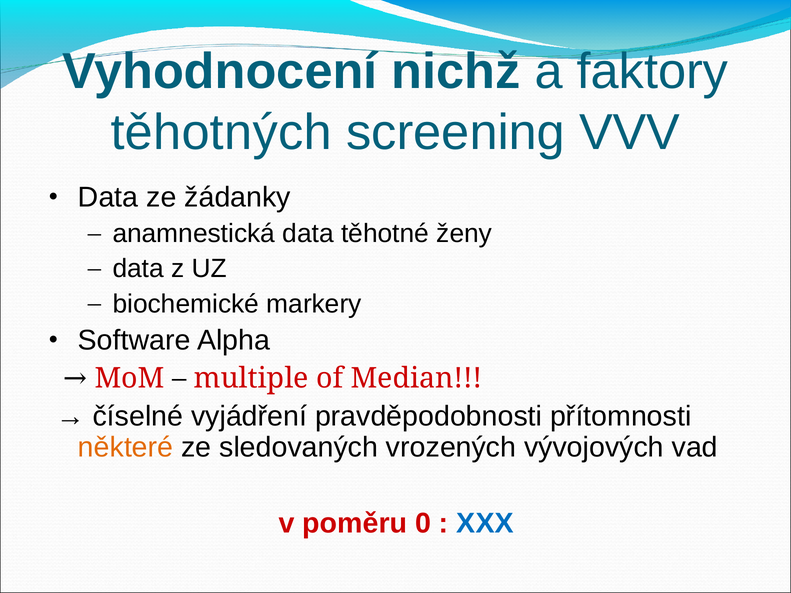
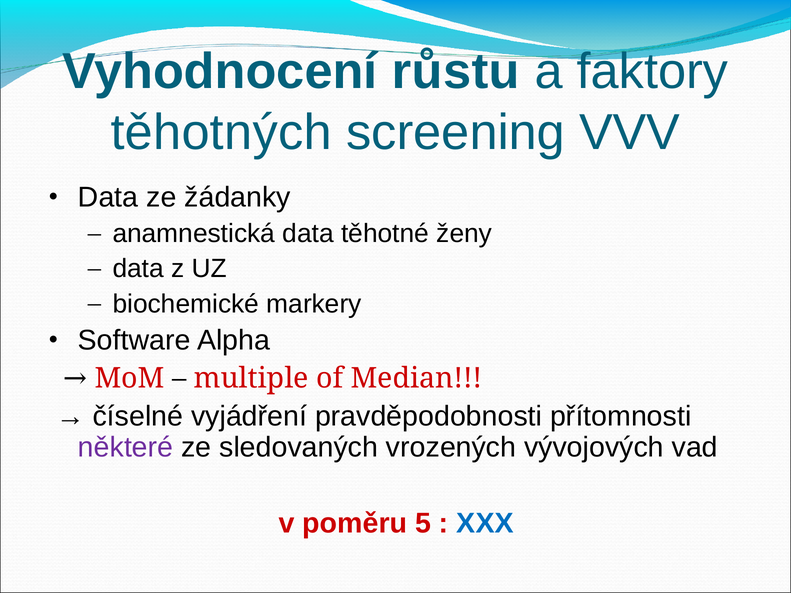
nichž: nichž -> růstu (456, 72)
některé colour: orange -> purple (126, 447)
0: 0 -> 5 (423, 523)
